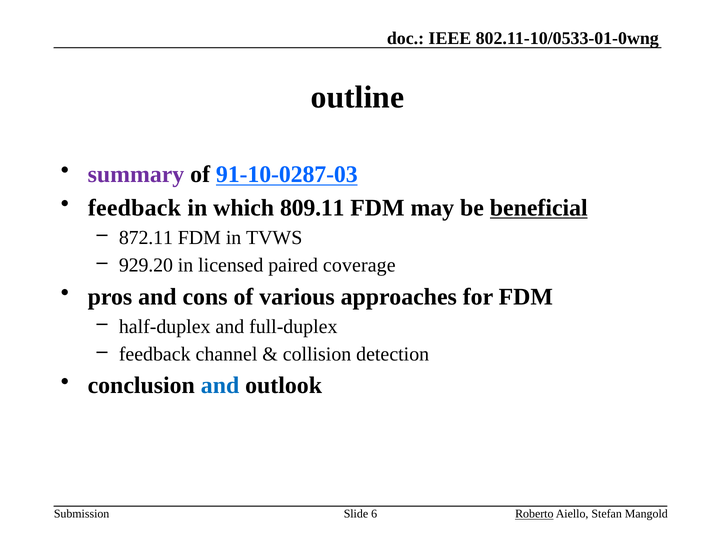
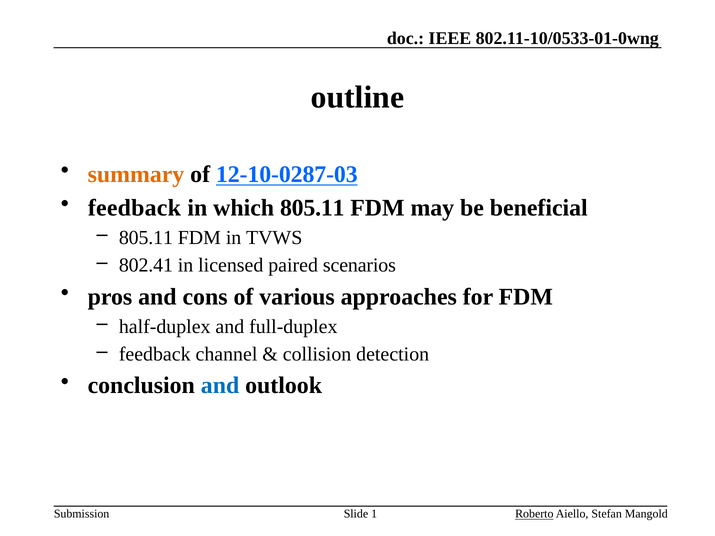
summary colour: purple -> orange (136, 174)
91-10-0287-03: 91-10-0287-03 -> 12-10-0287-03 (287, 174)
which 809.11: 809.11 -> 805.11 (312, 208)
beneficial underline: present -> none (539, 208)
872.11: 872.11 -> 805.11 (146, 238)
929.20: 929.20 -> 802.41 (146, 266)
coverage: coverage -> scenarios (359, 266)
6: 6 -> 1 (374, 514)
